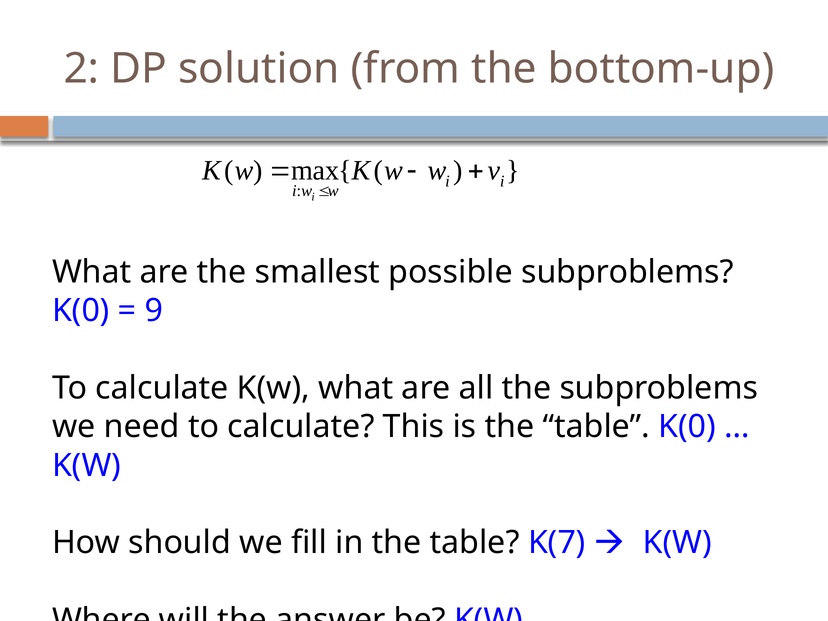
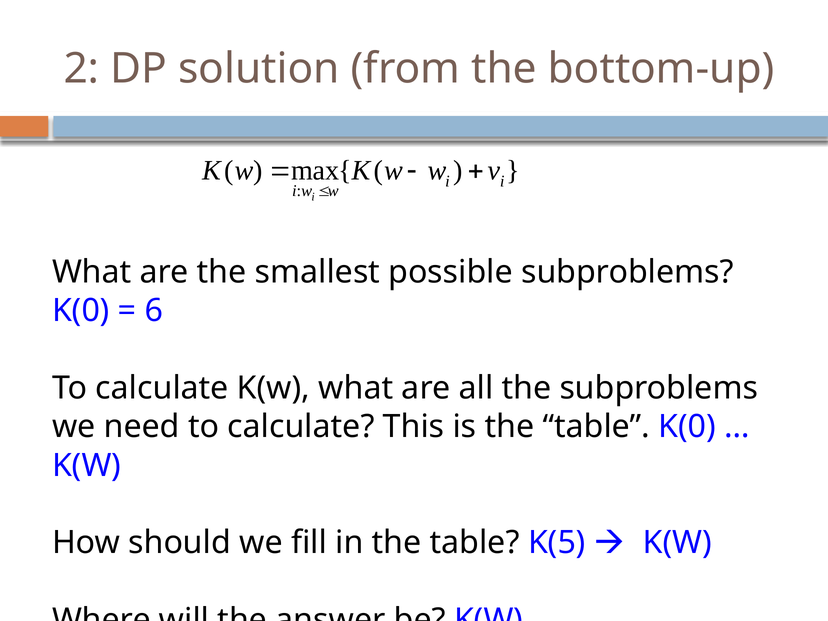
9: 9 -> 6 (154, 311)
K(7: K(7 -> K(5 (557, 543)
